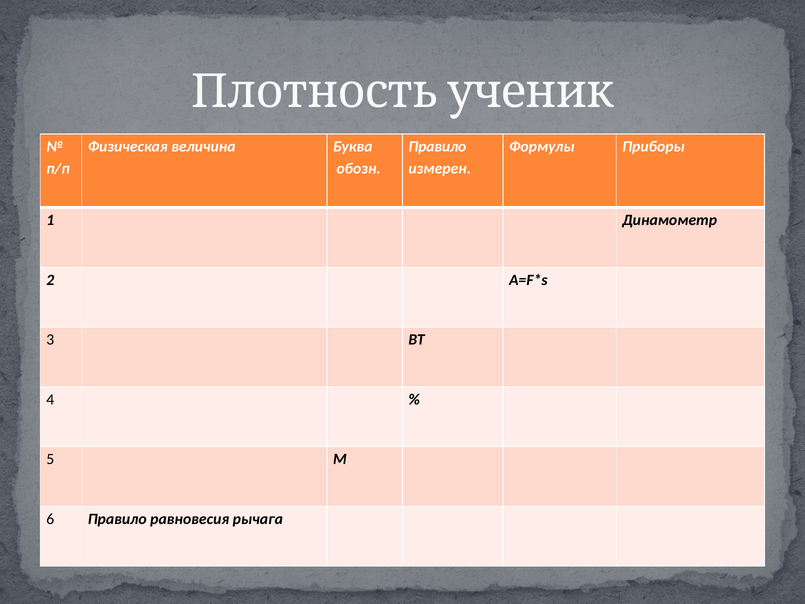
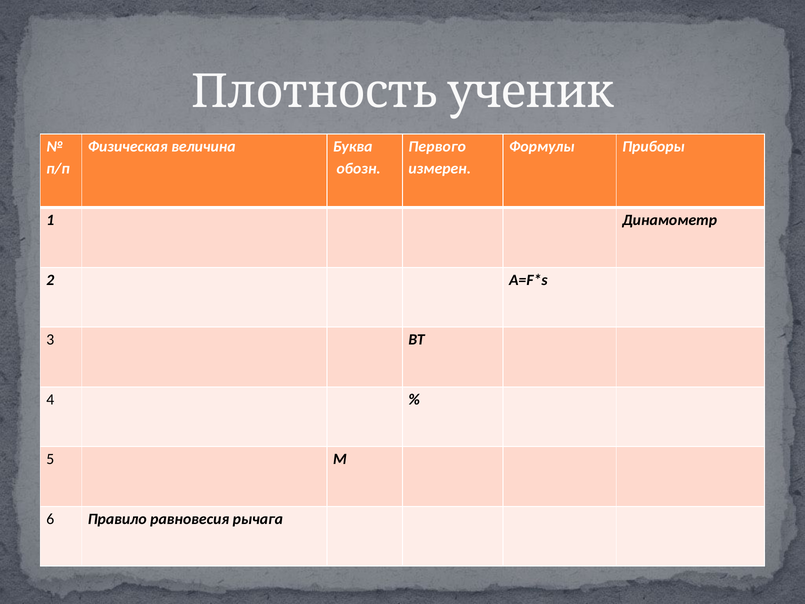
Правило: Правило -> Первого (437, 147)
